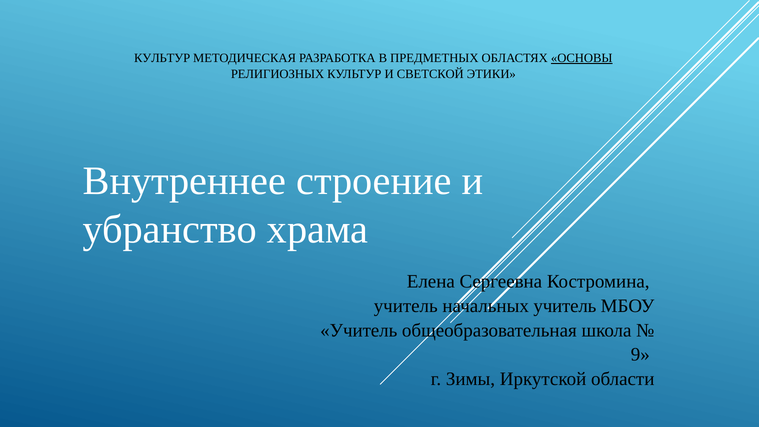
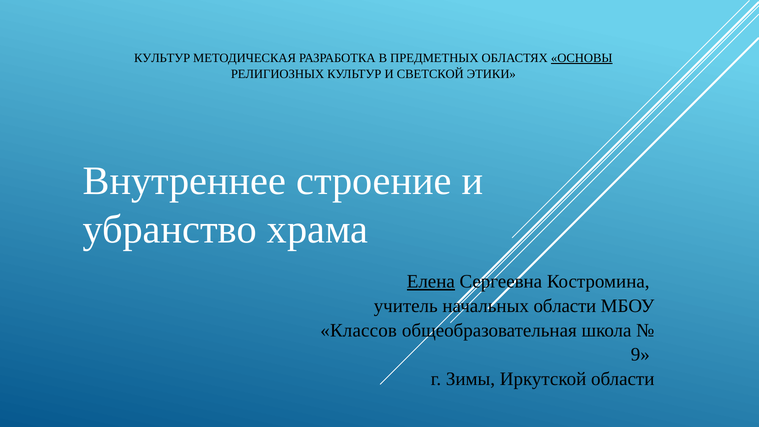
Елена underline: none -> present (431, 282)
начальных учитель: учитель -> области (565, 306)
Учитель: Учитель -> Классов (359, 330)
